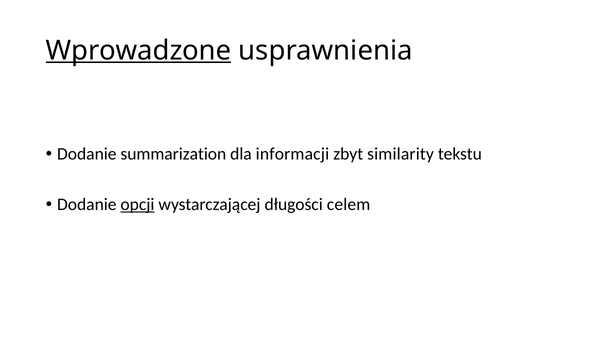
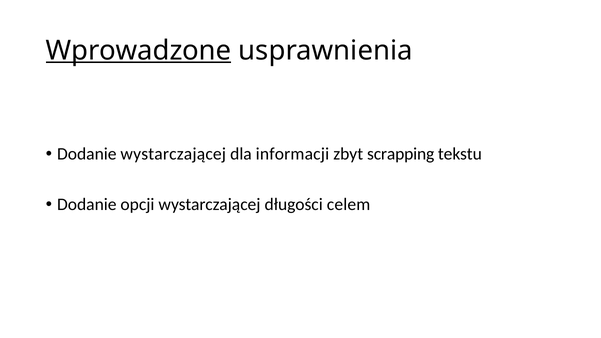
Dodanie summarization: summarization -> wystarczającej (173, 154)
similarity: similarity -> scrapping (401, 154)
opcji underline: present -> none (137, 205)
